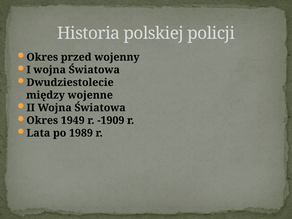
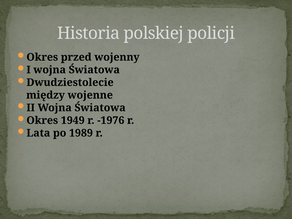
-1909: -1909 -> -1976 (111, 120)
